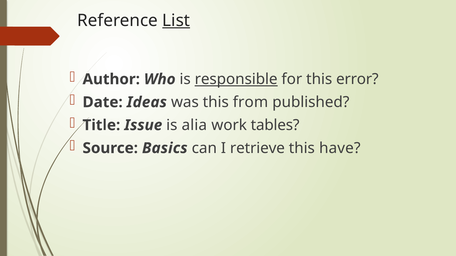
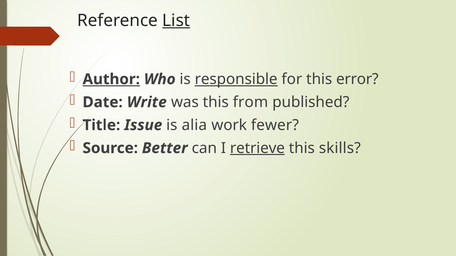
Author underline: none -> present (111, 79)
Ideas: Ideas -> Write (147, 102)
tables: tables -> fewer (275, 125)
Basics: Basics -> Better (165, 148)
retrieve underline: none -> present (257, 148)
have: have -> skills (340, 148)
